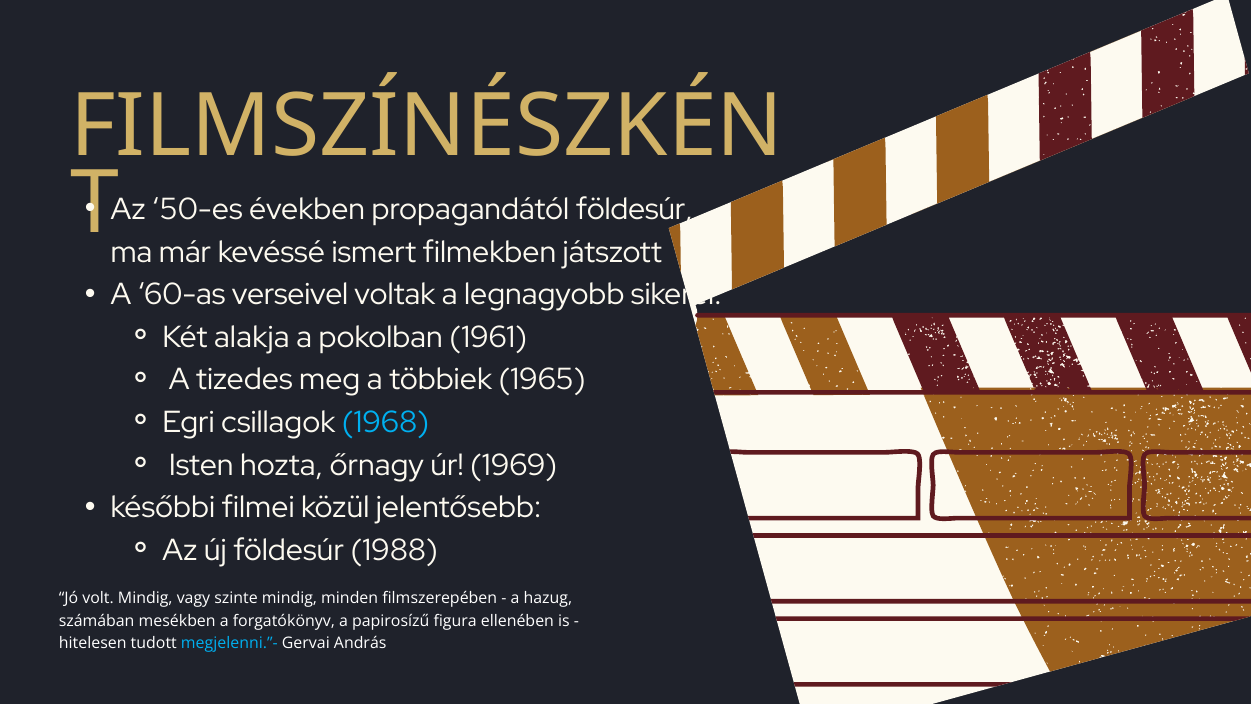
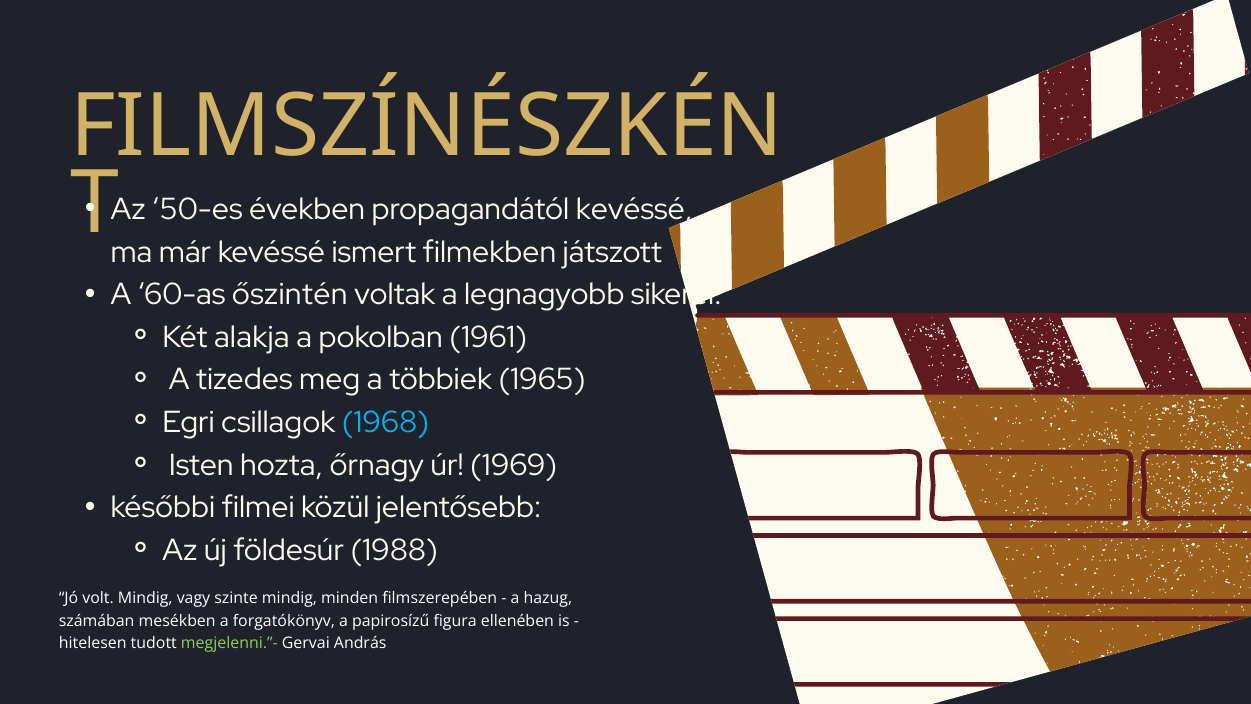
propagandától földesúr: földesúr -> kevéssé (634, 209)
verseivel: verseivel -> őszintén (290, 295)
megjelenni.”- colour: light blue -> light green (229, 643)
